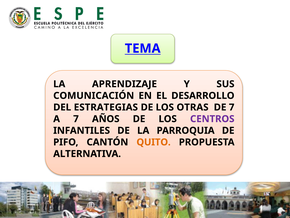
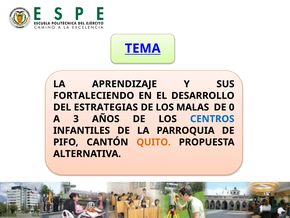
COMUNICACIÓN: COMUNICACIÓN -> FORTALECIENDO (94, 95)
OTRAS: OTRAS -> MALAS (193, 107)
DE 7: 7 -> 0 (232, 107)
A 7: 7 -> 3 (76, 119)
CENTROS colour: purple -> blue (212, 119)
